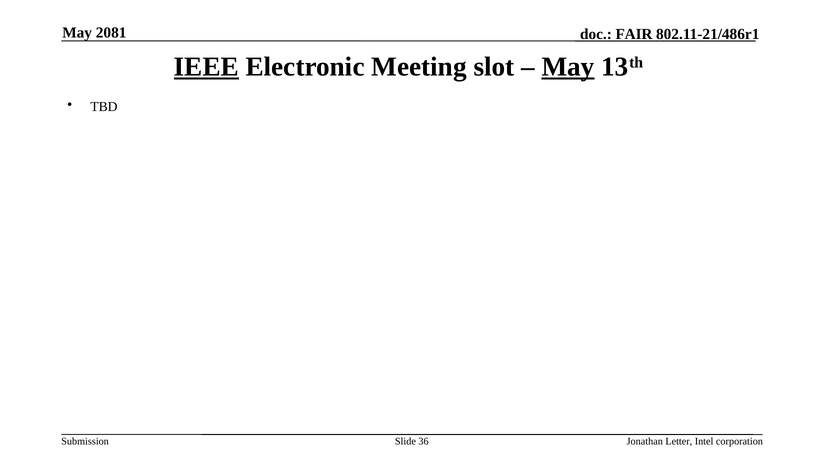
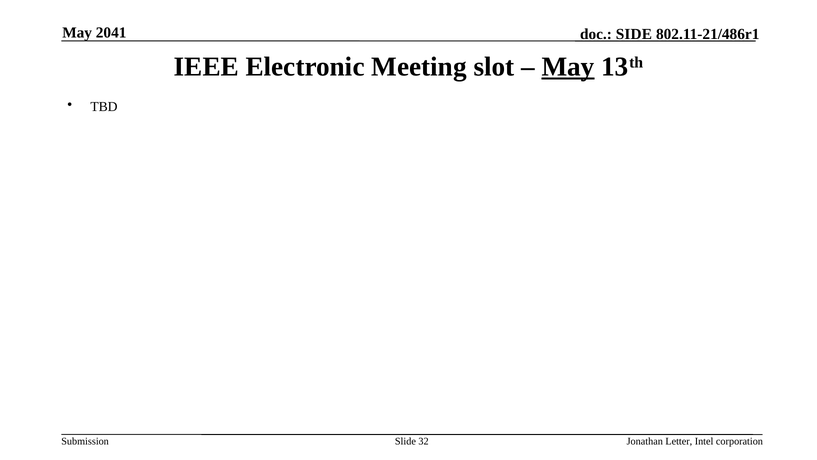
2081: 2081 -> 2041 (111, 32)
FAIR: FAIR -> SIDE (634, 34)
IEEE underline: present -> none (206, 67)
36: 36 -> 32 (424, 441)
